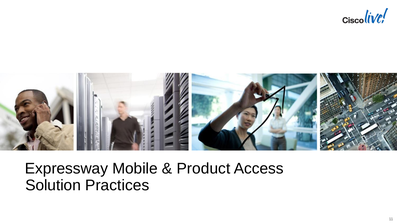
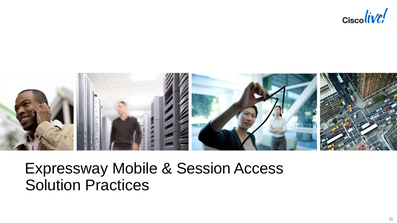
Product: Product -> Session (204, 169)
